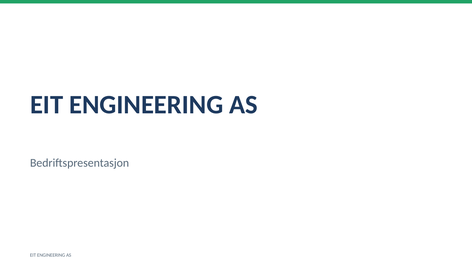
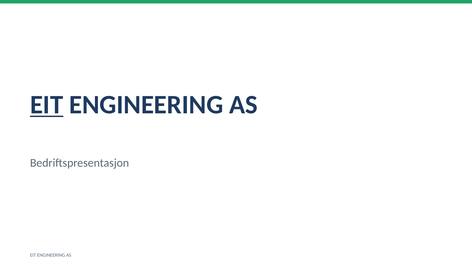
EIT underline: none -> present (47, 105)
